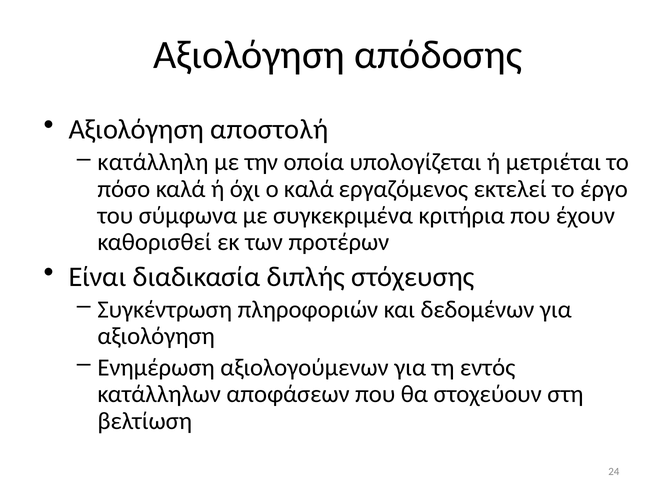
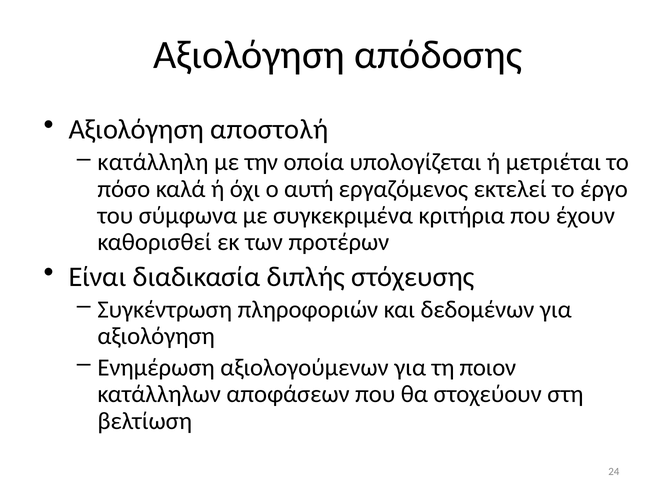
ο καλά: καλά -> αυτή (309, 189)
εντός: εντός -> ποιον (488, 368)
